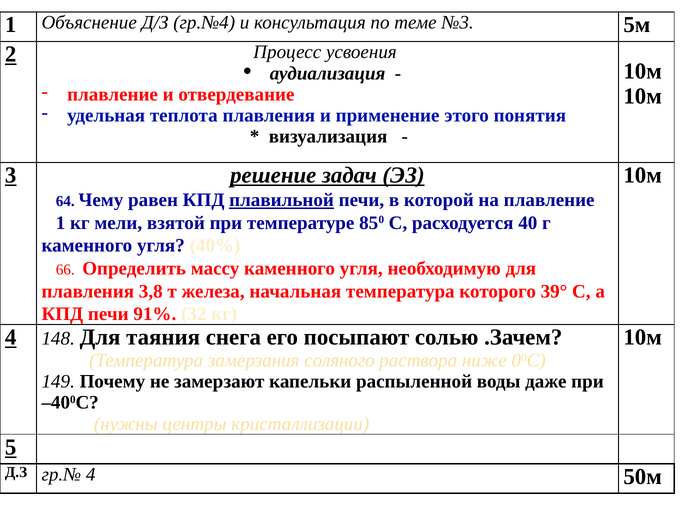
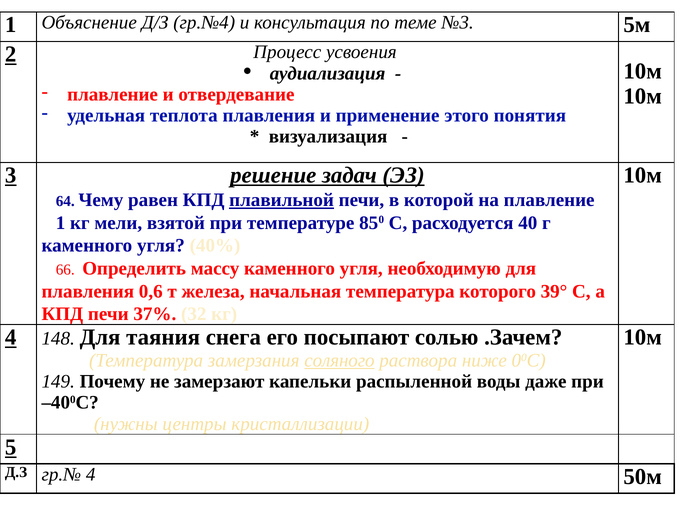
3,8: 3,8 -> 0,6 (151, 291)
91%: 91% -> 37% (155, 314)
соляного underline: none -> present (339, 360)
